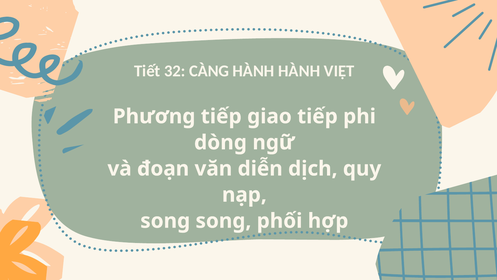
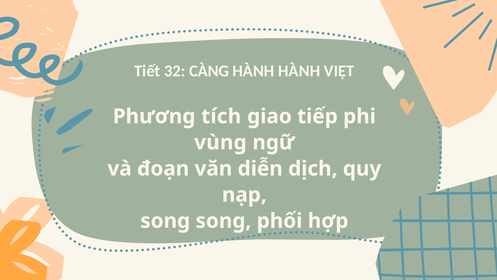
Phương tiếp: tiếp -> tích (221, 116)
dòng: dòng -> vùng (220, 142)
